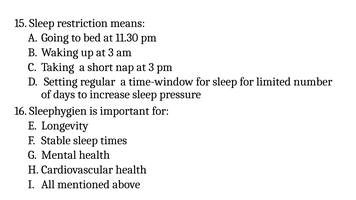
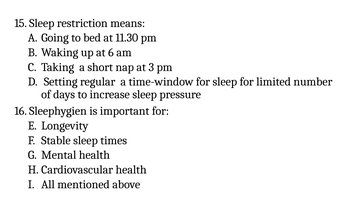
up at 3: 3 -> 6 (111, 53)
